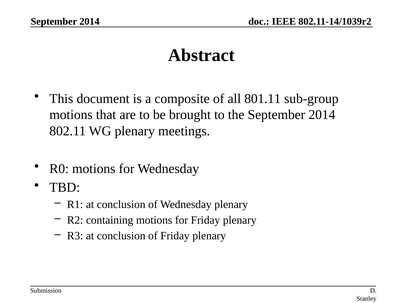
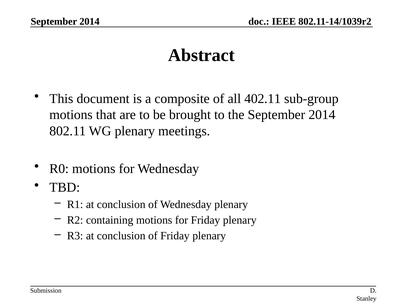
801.11: 801.11 -> 402.11 (263, 98)
